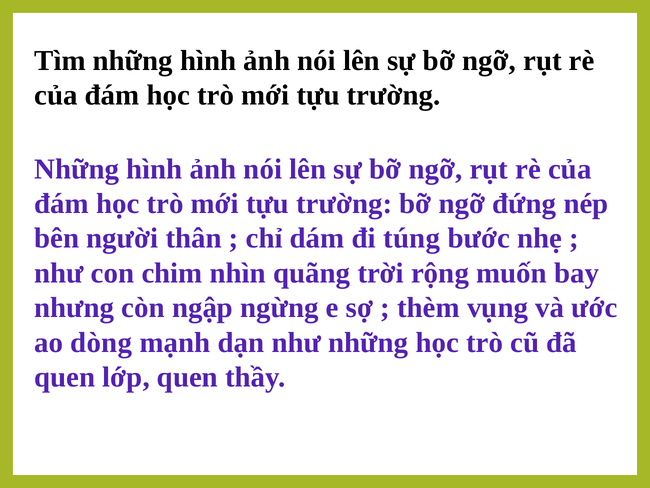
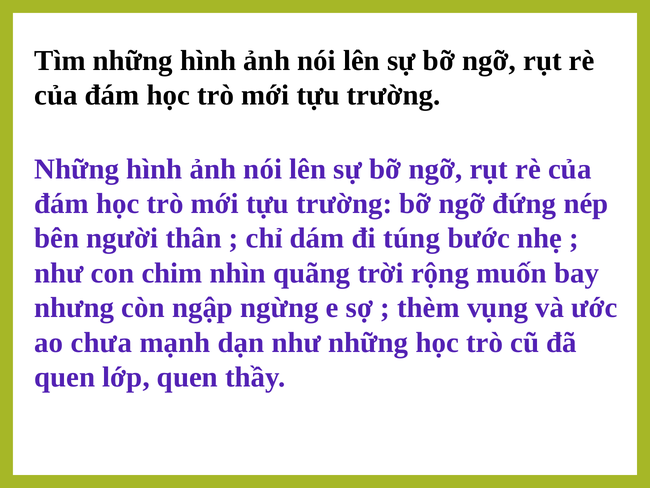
dòng: dòng -> chưa (101, 342)
